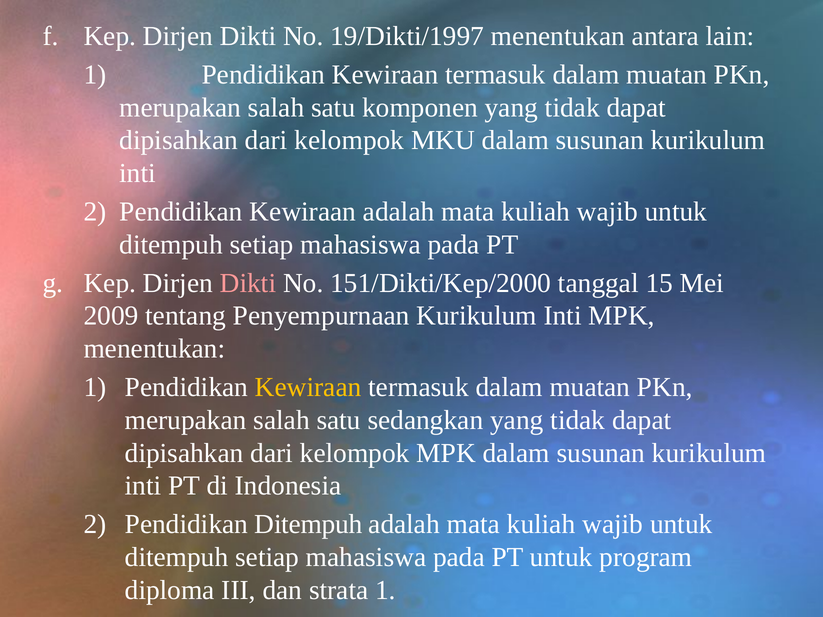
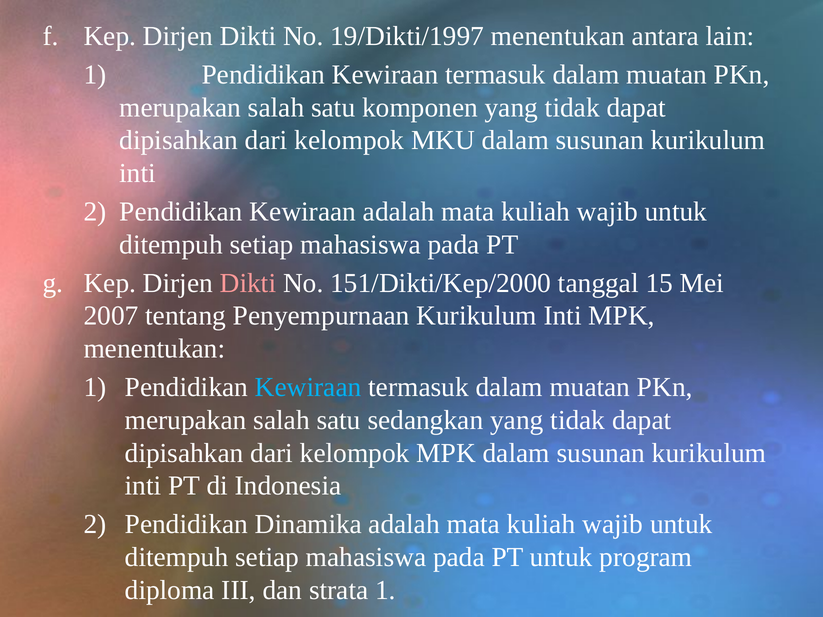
2009: 2009 -> 2007 (111, 316)
Kewiraan colour: yellow -> light blue (308, 387)
Pendidikan Ditempuh: Ditempuh -> Dinamika (308, 524)
